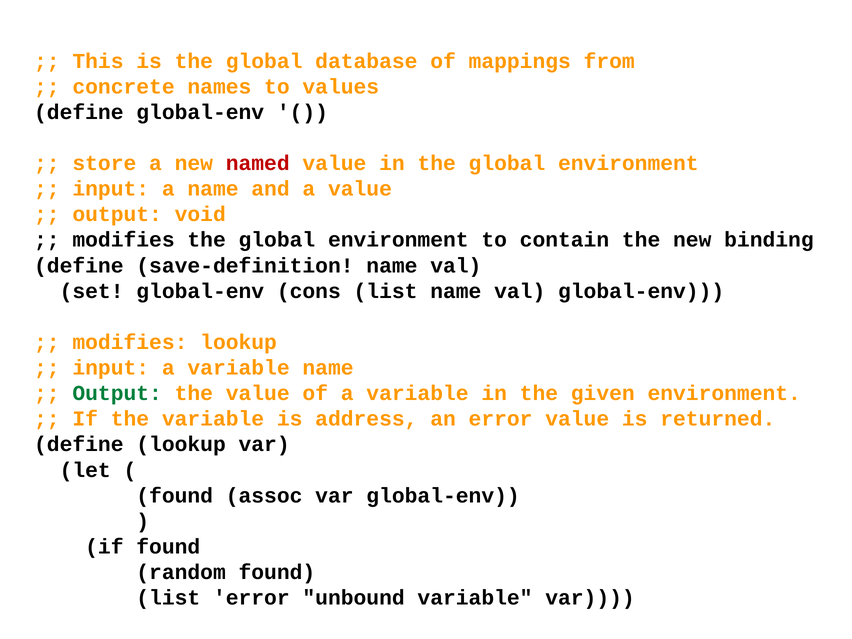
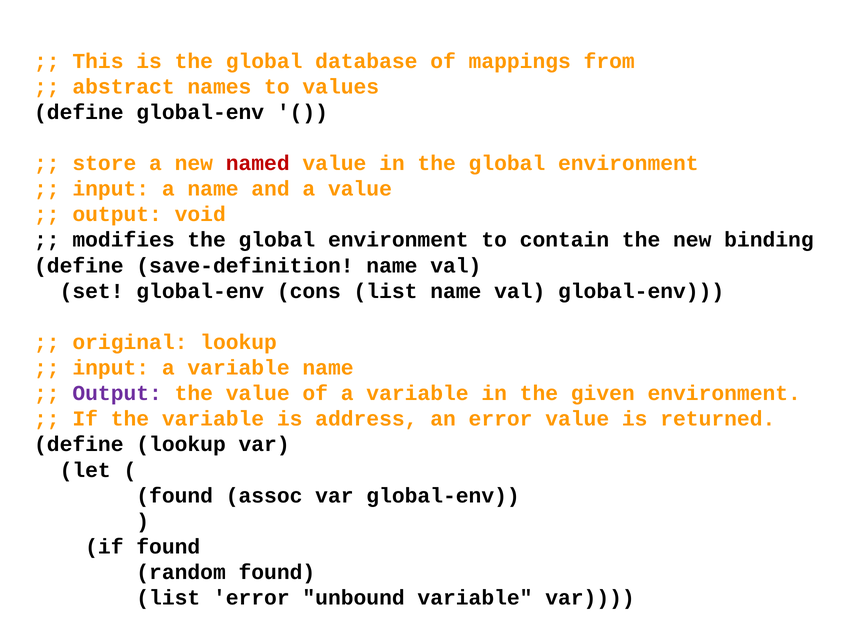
concrete: concrete -> abstract (124, 87)
modifies: modifies -> original (130, 342)
Output colour: green -> purple (117, 393)
